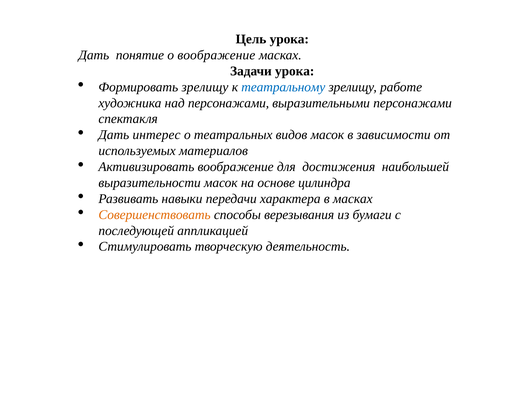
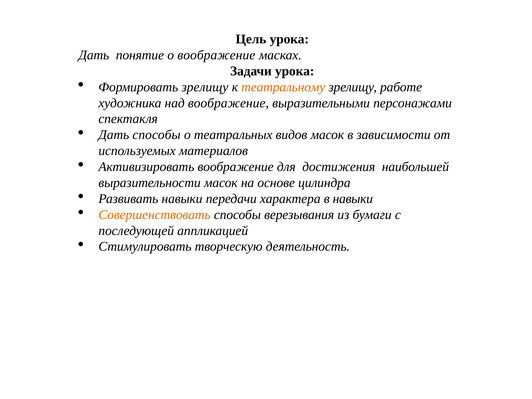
театральному colour: blue -> orange (283, 87)
над персонажами: персонажами -> воображение (228, 103)
Дать интерес: интерес -> способы (157, 135)
в масках: масках -> навыки (353, 199)
